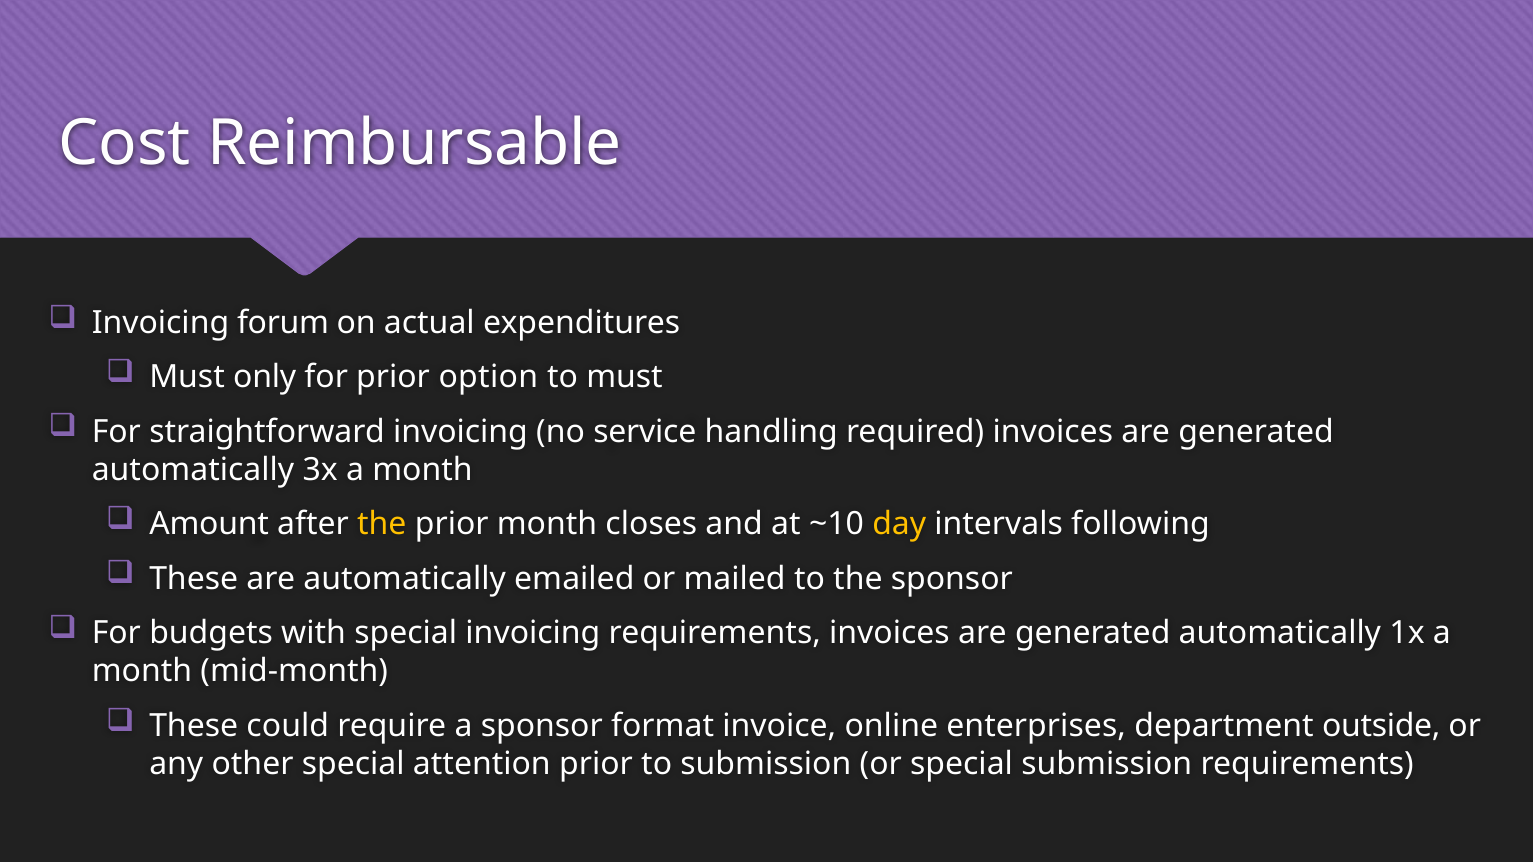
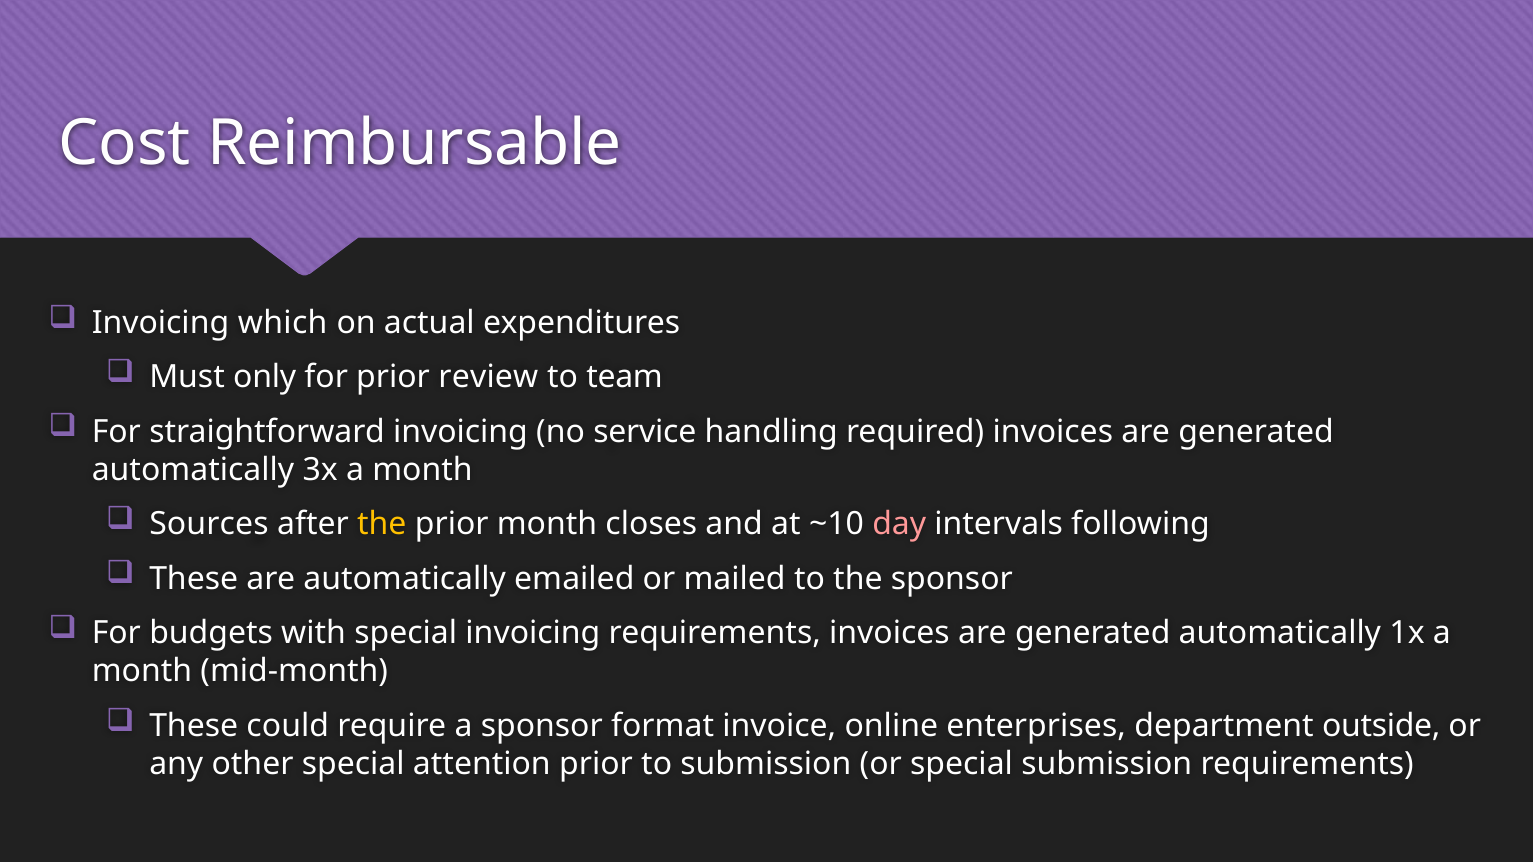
forum: forum -> which (283, 323)
option: option -> review (488, 377)
to must: must -> team (625, 377)
Amount: Amount -> Sources (209, 524)
day colour: yellow -> pink (899, 524)
